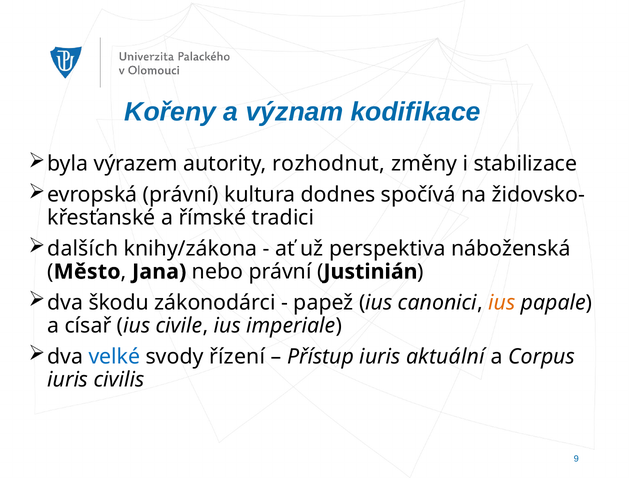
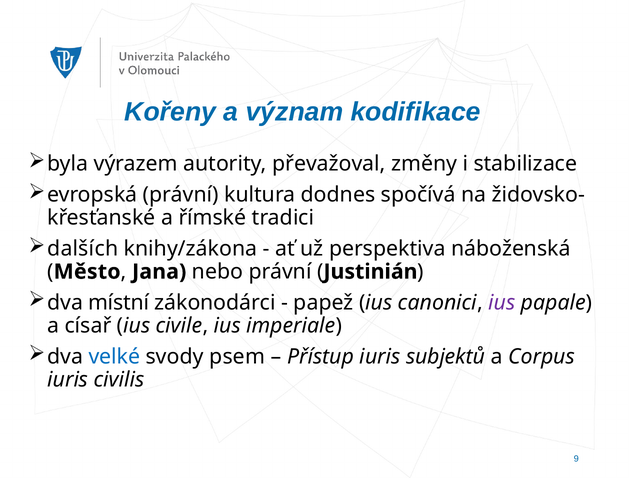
rozhodnut: rozhodnut -> převažoval (329, 164)
škodu: škodu -> místní (119, 303)
ius colour: orange -> purple (502, 303)
řízení: řízení -> psem (237, 357)
aktuální: aktuální -> subjektů (446, 357)
